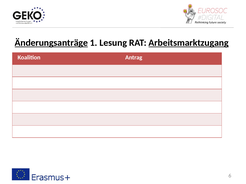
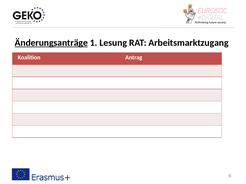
Arbeitsmarktzugang underline: present -> none (189, 43)
